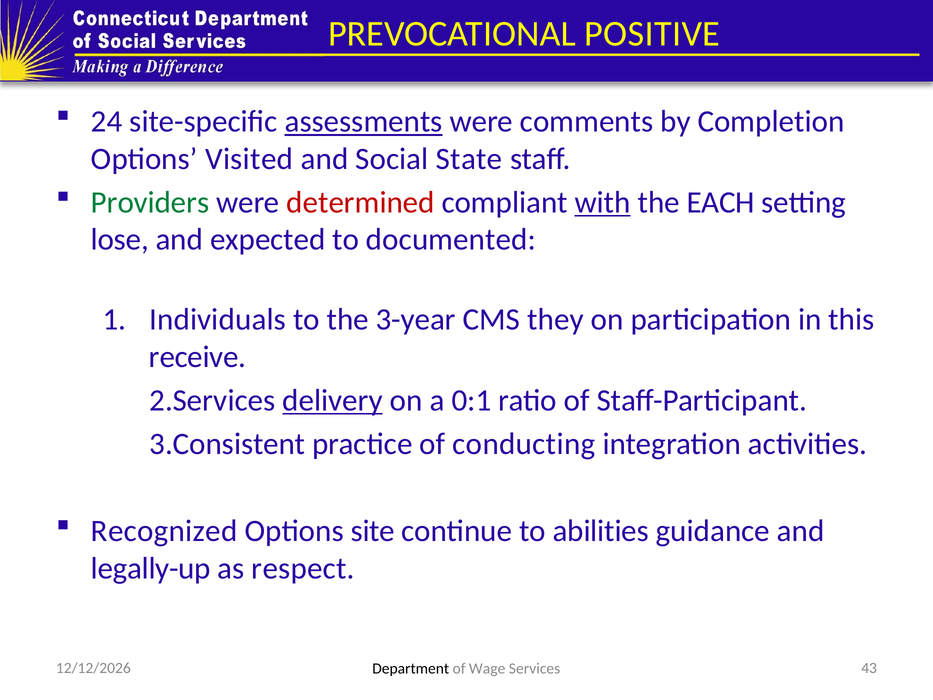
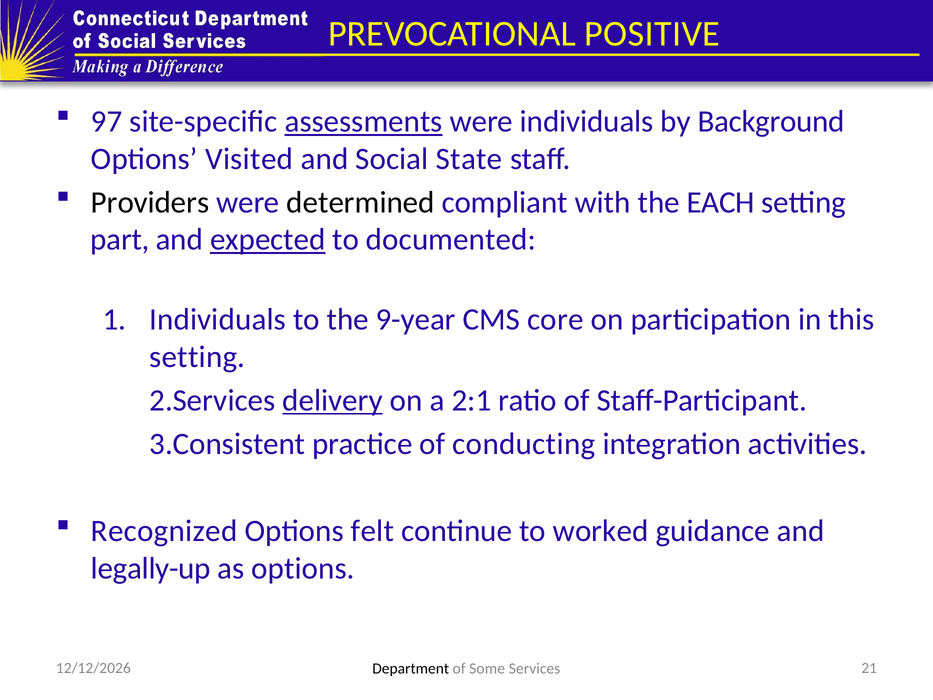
24: 24 -> 97 (107, 121)
were comments: comments -> individuals (587, 121)
Completion: Completion -> Background (771, 121)
Providers colour: green -> black (150, 202)
determined colour: red -> black (361, 202)
with underline: present -> none (603, 202)
lose: lose -> part (120, 240)
expected underline: none -> present (268, 240)
3-year: 3-year -> 9-year (416, 319)
they: they -> core (555, 319)
receive: receive -> setting (197, 357)
0:1: 0:1 -> 2:1 (471, 400)
site: site -> felt (372, 531)
abilities: abilities -> worked (601, 531)
as respect: respect -> options (303, 568)
Wage: Wage -> Some (487, 668)
43: 43 -> 21 (869, 668)
